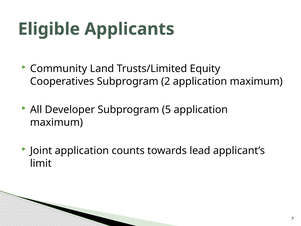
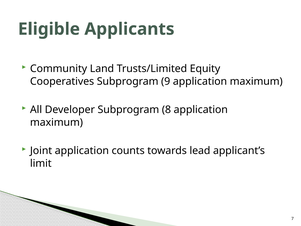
2: 2 -> 9 (166, 81)
5: 5 -> 8 (166, 110)
